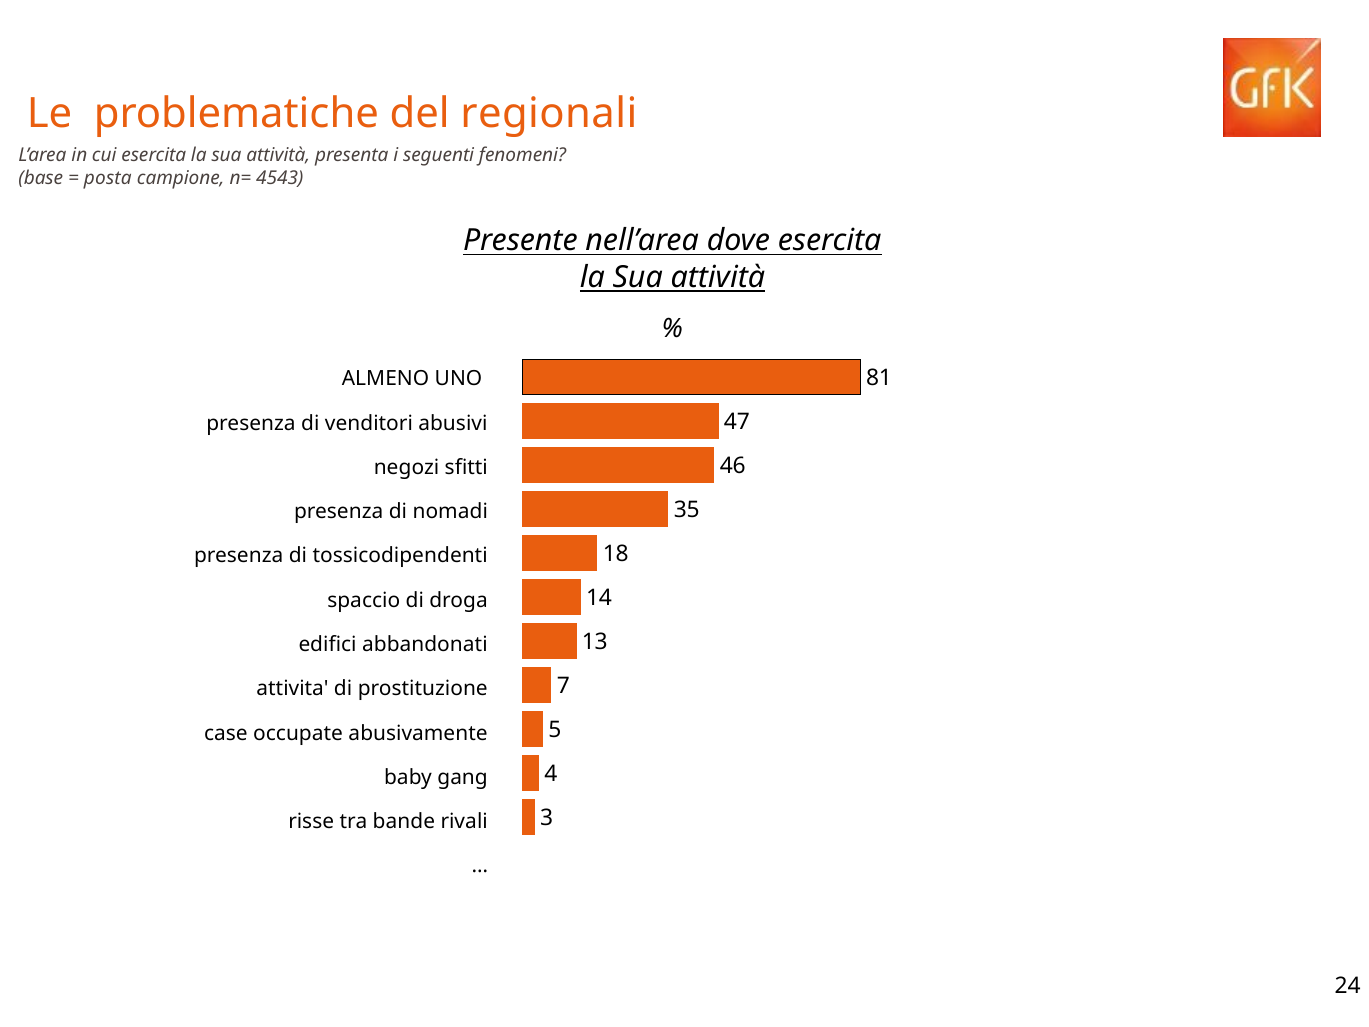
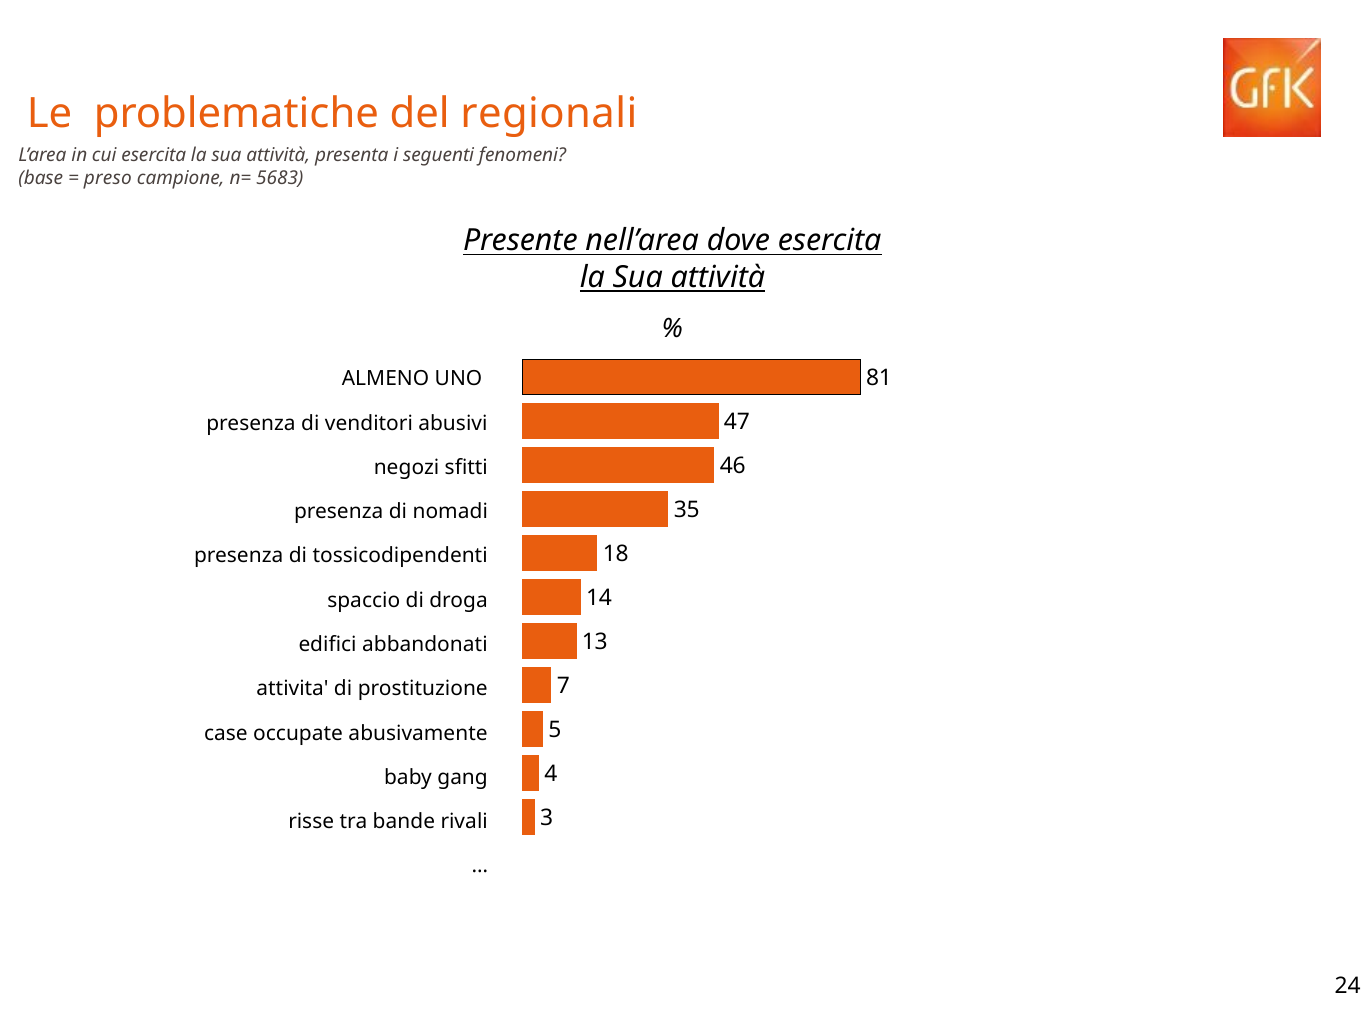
posta: posta -> preso (108, 178)
4543: 4543 -> 5683 (280, 178)
